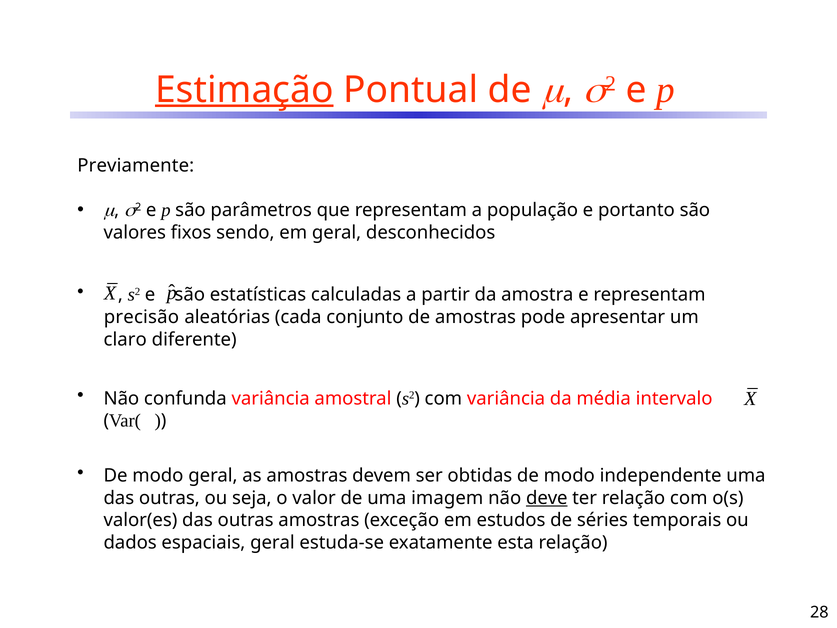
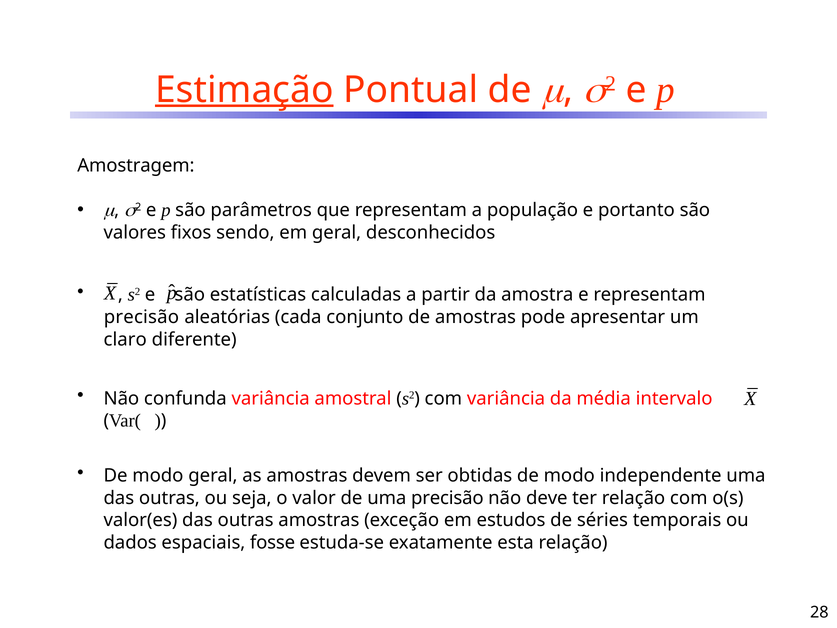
Previamente: Previamente -> Amostragem (136, 166)
uma imagem: imagem -> precisão (447, 498)
deve underline: present -> none (547, 498)
espaciais geral: geral -> fosse (273, 542)
